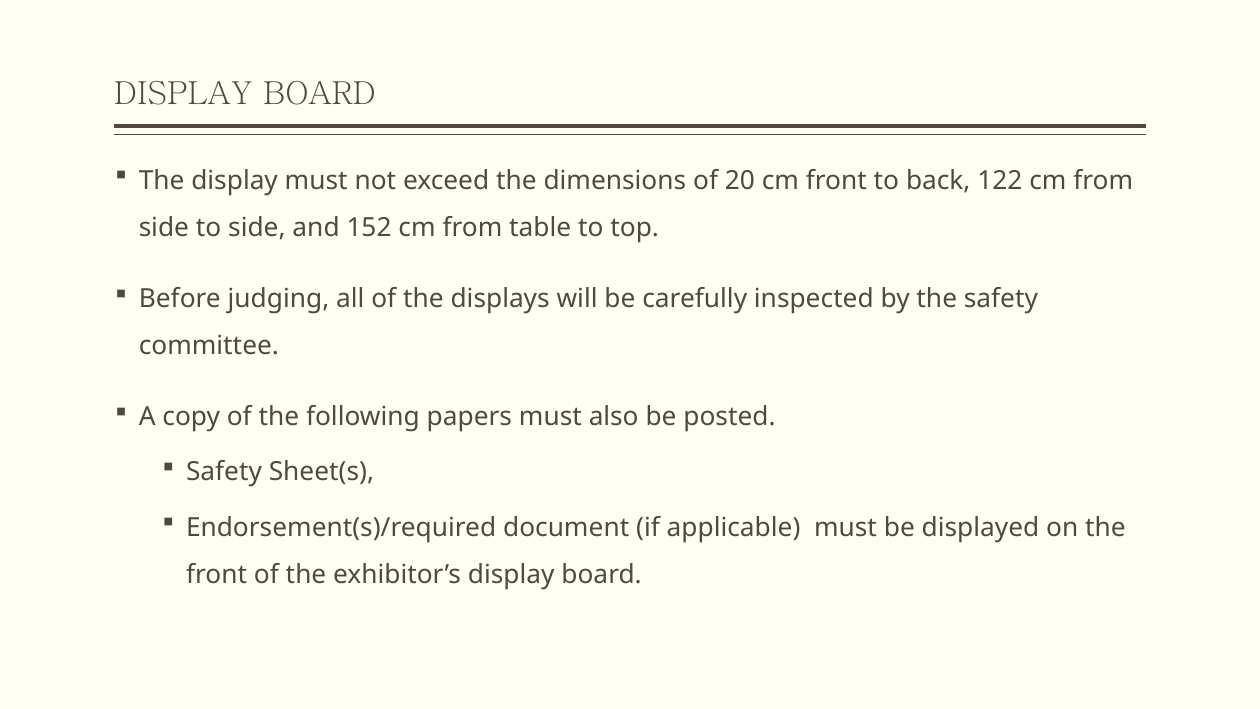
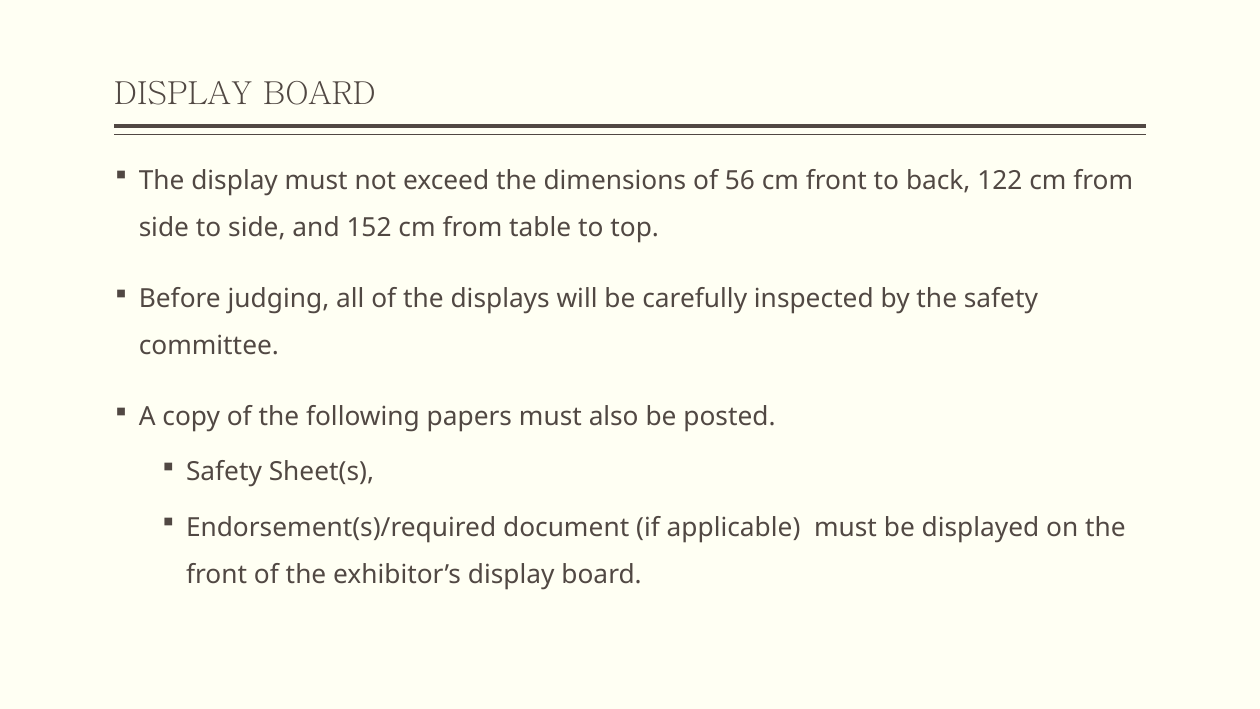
20: 20 -> 56 (740, 180)
